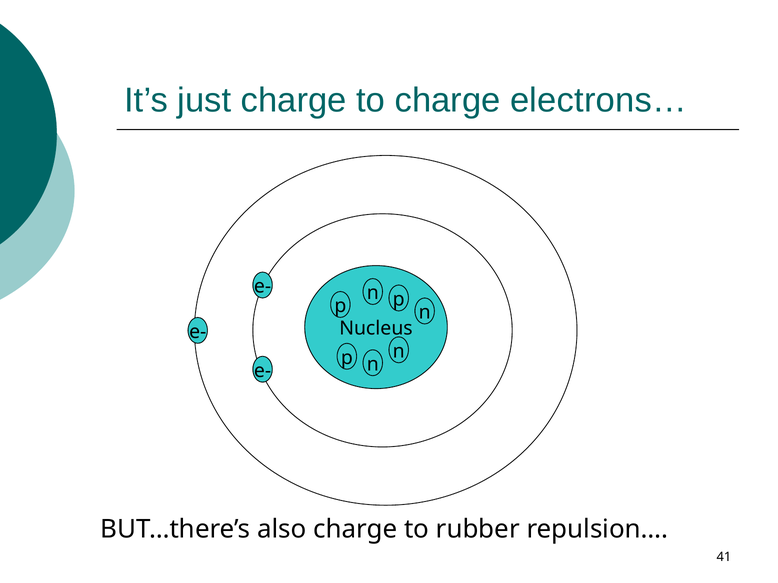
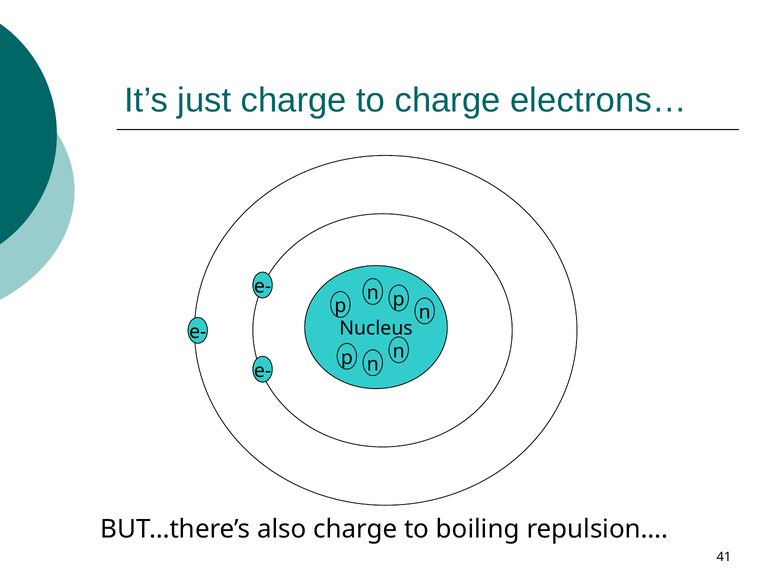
rubber: rubber -> boiling (478, 530)
